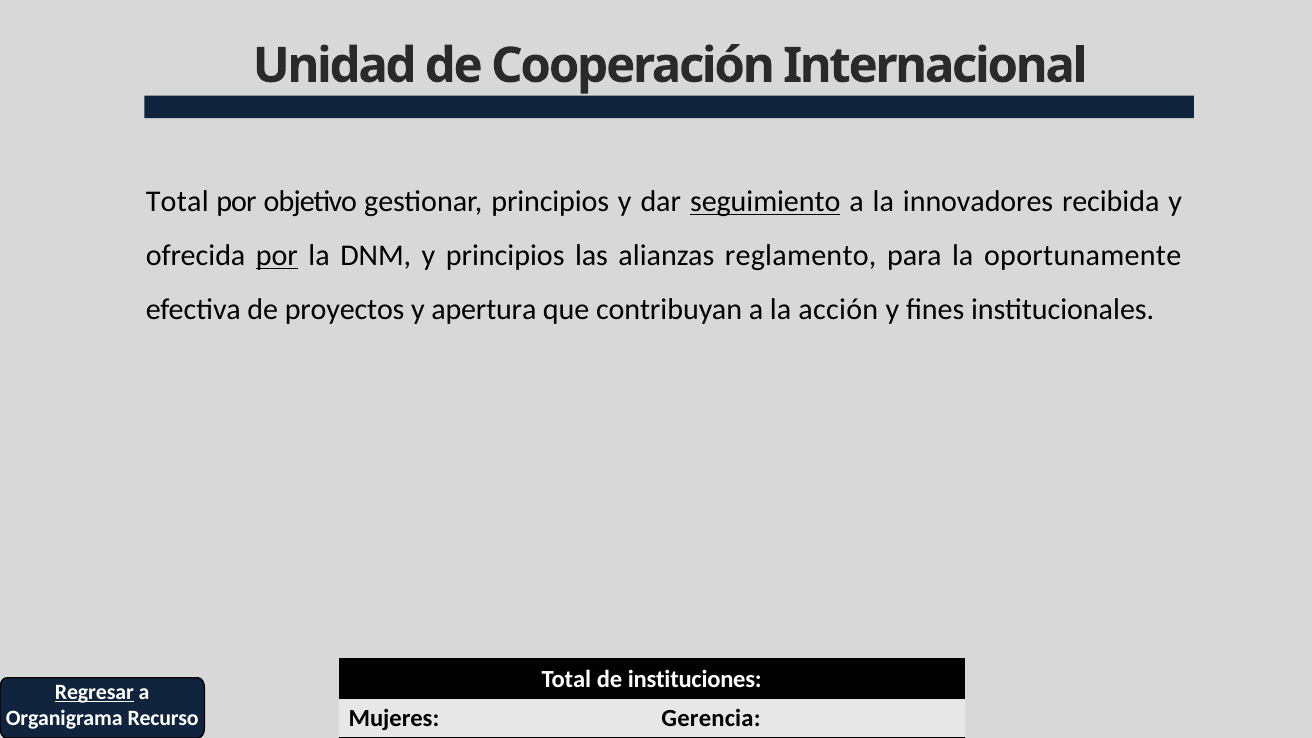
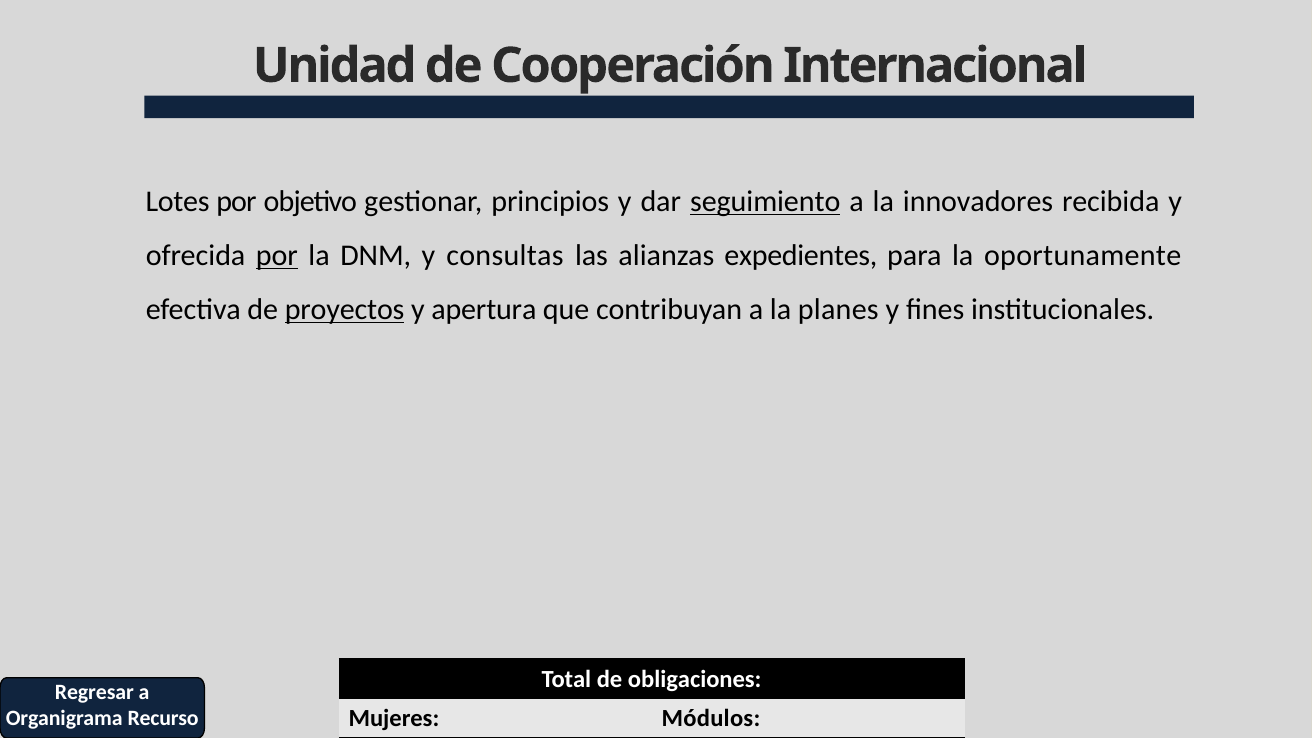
Total: Total -> Lotes (178, 201)
y principios: principios -> consultas (505, 256)
reglamento: reglamento -> expedientes (801, 256)
proyectos underline: none -> present (345, 310)
acción: acción -> planes (838, 310)
instituciones: instituciones -> obligaciones (695, 679)
Regresar underline: present -> none (94, 692)
Gerencia: Gerencia -> Módulos (711, 718)
